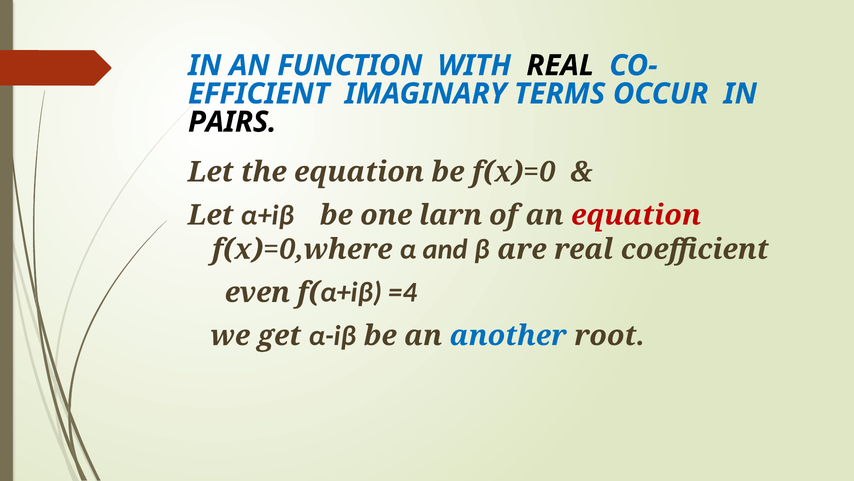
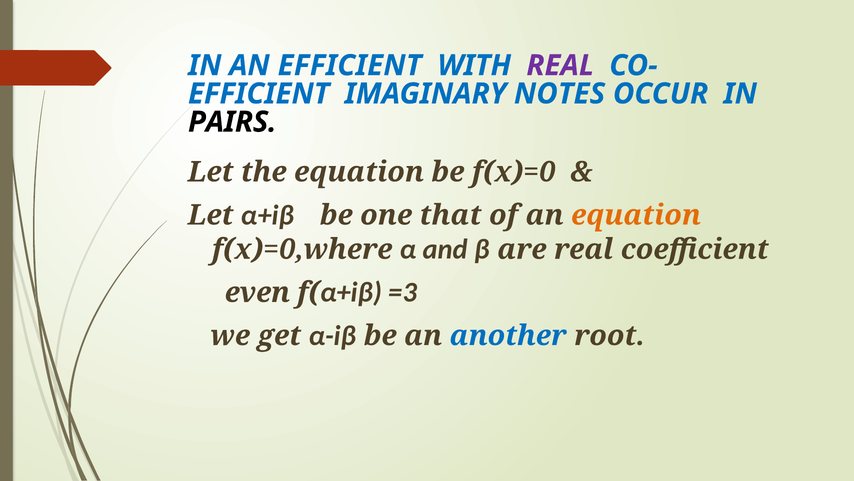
AN FUNCTION: FUNCTION -> EFFICIENT (350, 65)
REAL colour: black -> purple (560, 65)
TERMS: TERMS -> NOTES (560, 94)
larn: larn -> that (450, 215)
equation colour: red -> orange (636, 215)
=4: =4 -> =3 (403, 292)
